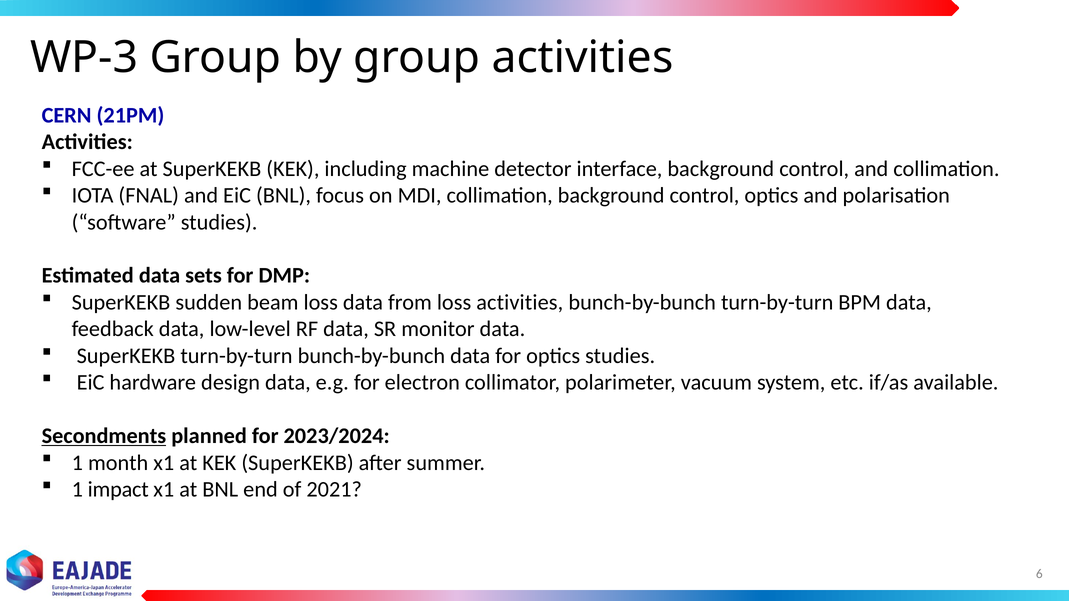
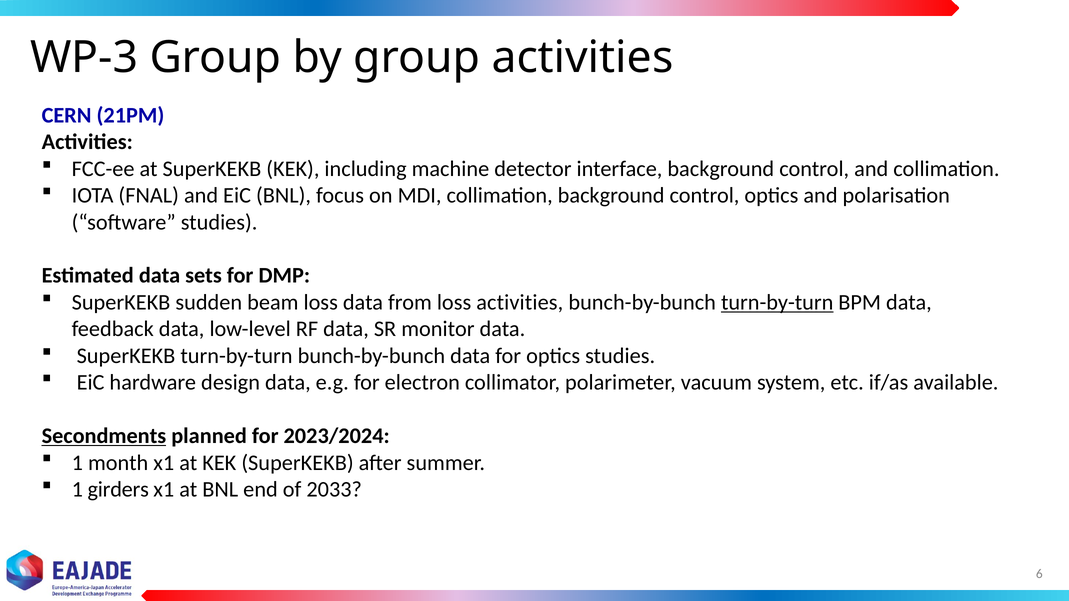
turn-by-turn underline: none -> present (777, 303)
impact: impact -> girders (118, 490)
2021: 2021 -> 2033 (334, 490)
